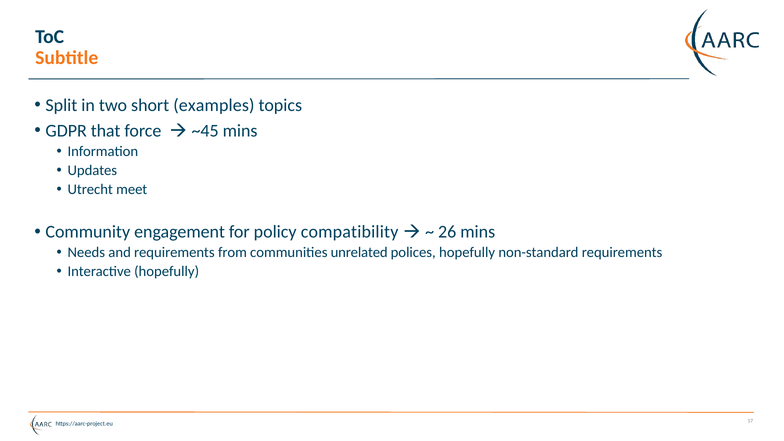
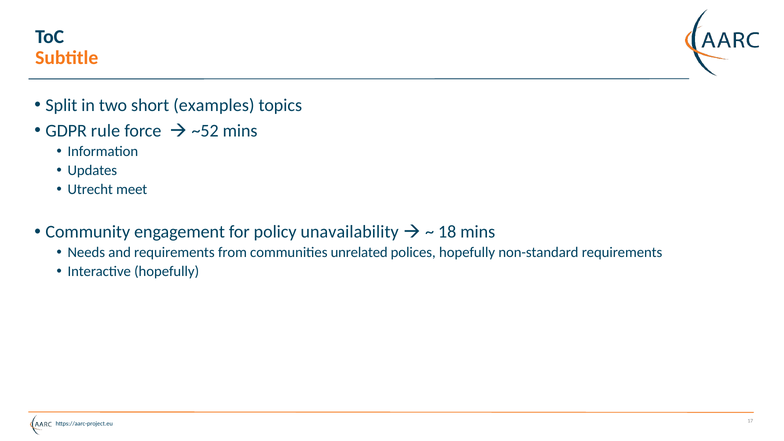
that: that -> rule (105, 131)
~45: ~45 -> ~52 (205, 131)
compatibility: compatibility -> unavailability (350, 232)
26: 26 -> 18 (447, 232)
